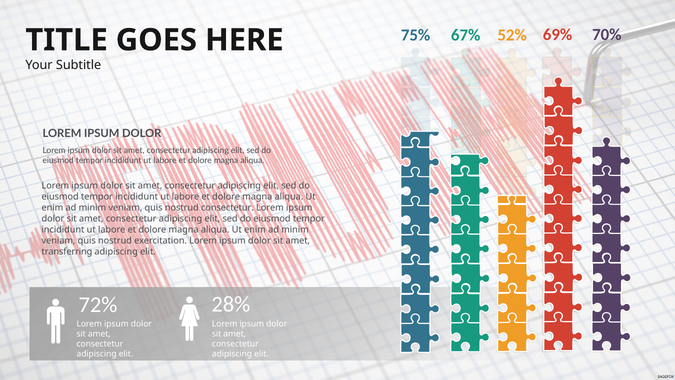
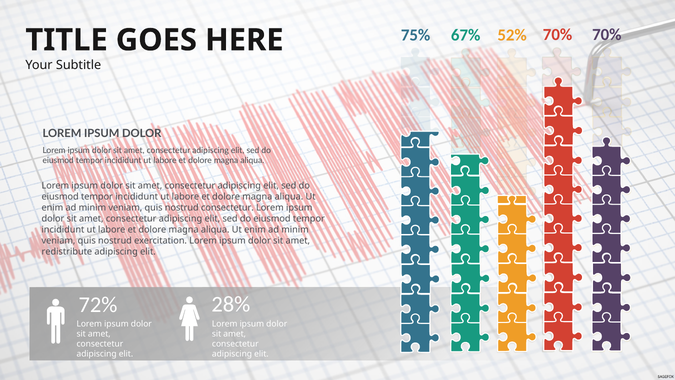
52% 69%: 69% -> 70% (558, 35)
transferring: transferring -> redistribute (67, 251)
